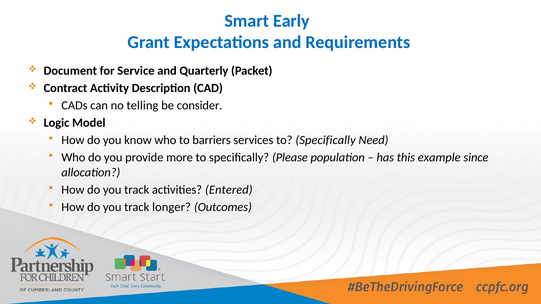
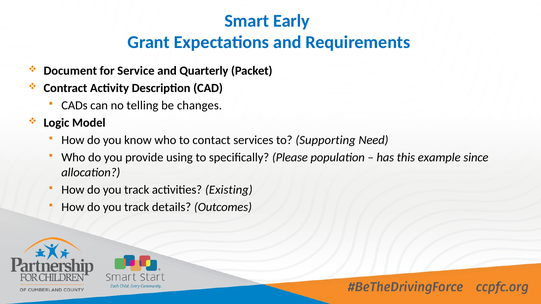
consider: consider -> changes (200, 106)
barriers: barriers -> contact (211, 140)
services to Specifically: Specifically -> Supporting (326, 140)
more: more -> using (179, 158)
Entered: Entered -> Existing (229, 190)
longer: longer -> details (172, 207)
